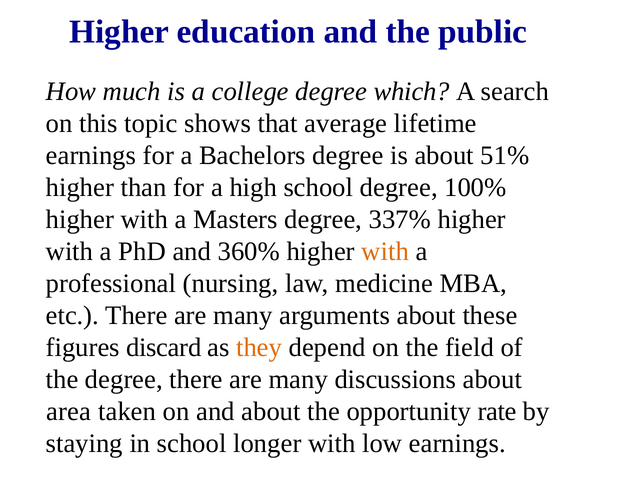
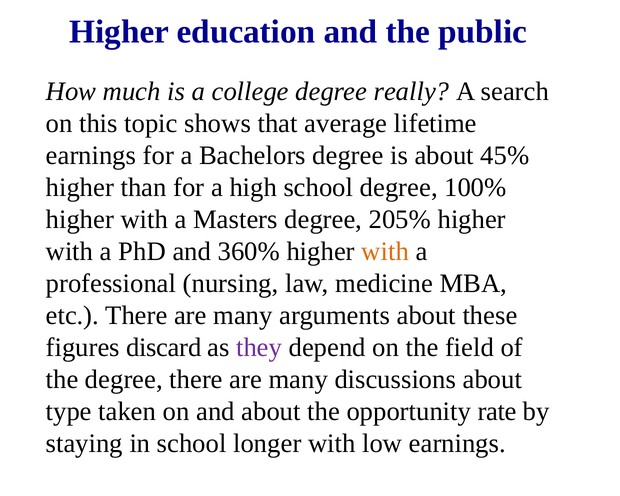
which: which -> really (411, 92)
51%: 51% -> 45% (505, 156)
337%: 337% -> 205% (400, 220)
they colour: orange -> purple (259, 348)
area: area -> type (69, 412)
